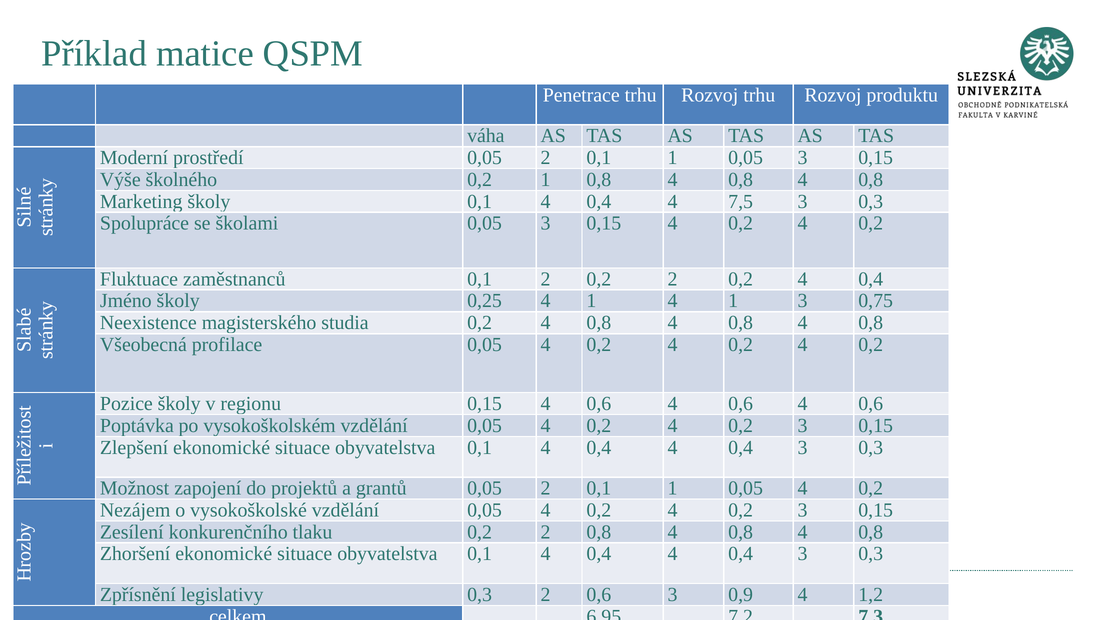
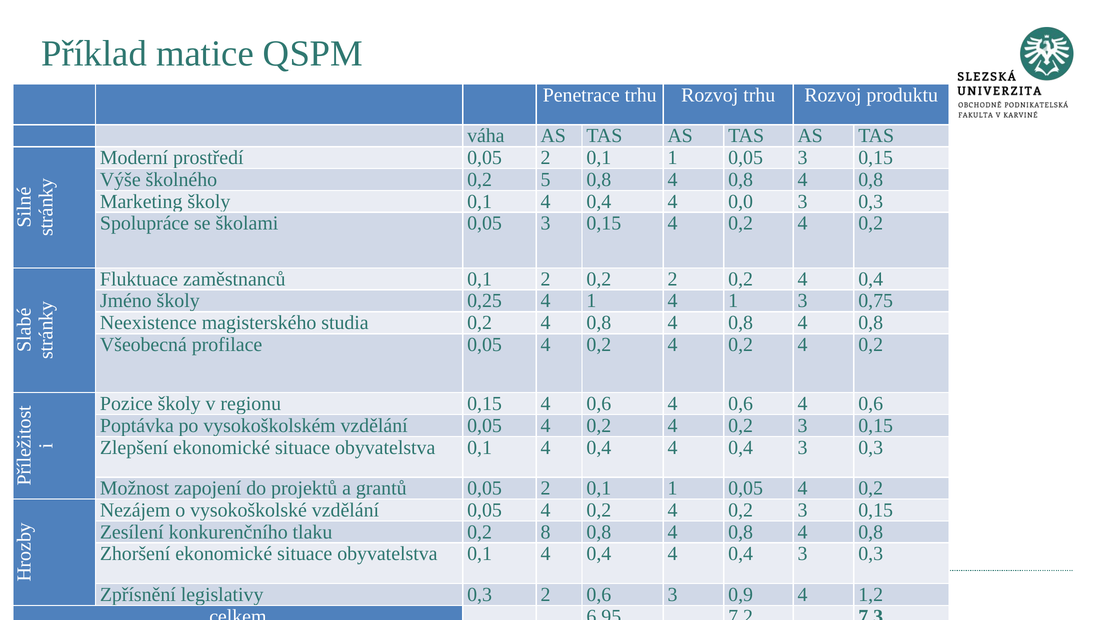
0,2 1: 1 -> 5 (546, 179)
7,5: 7,5 -> 0,0 (741, 201)
tlaku 0,2 2: 2 -> 8 (546, 531)
